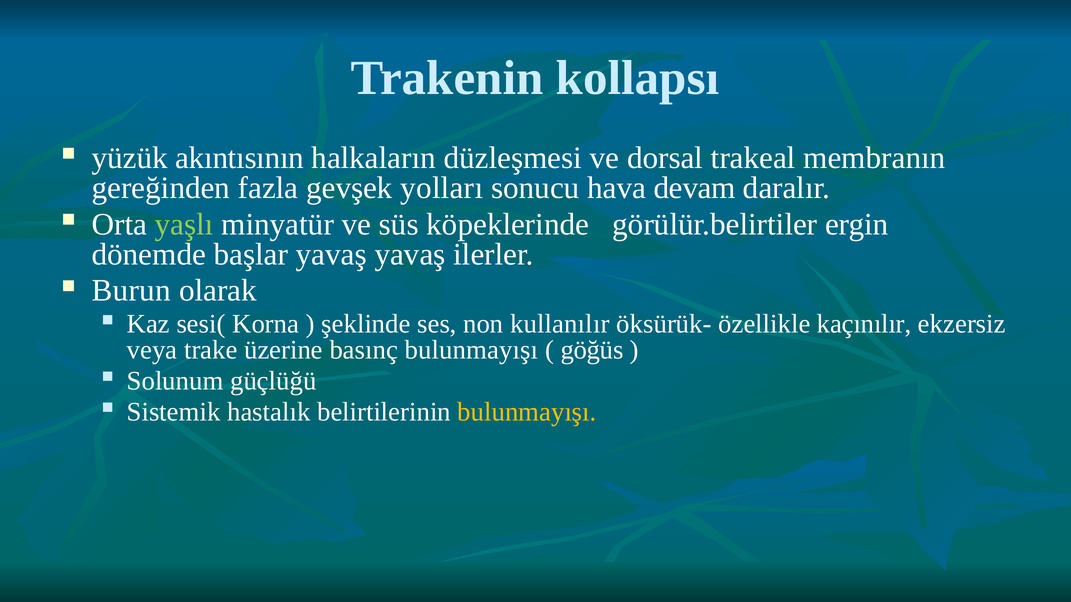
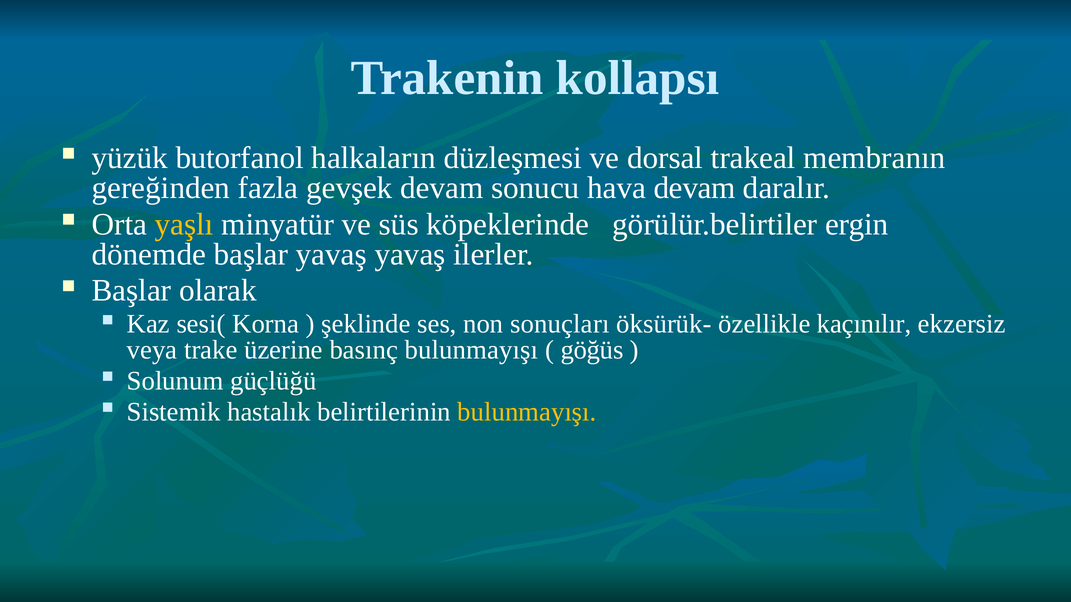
akıntısının: akıntısının -> butorfanol (240, 158)
gevşek yolları: yolları -> devam (442, 188)
yaşlı colour: light green -> yellow (184, 225)
Burun: Burun -> Başlar (131, 291)
kullanılır: kullanılır -> sonuçları (560, 324)
